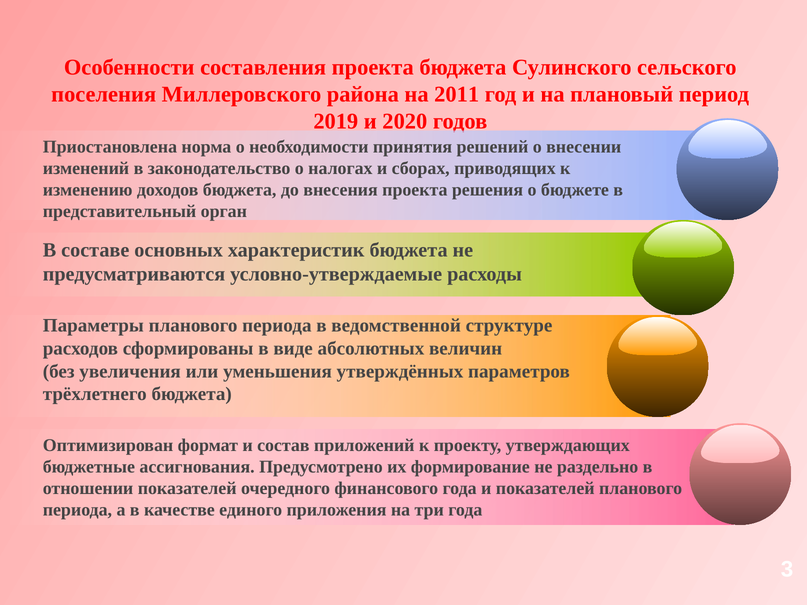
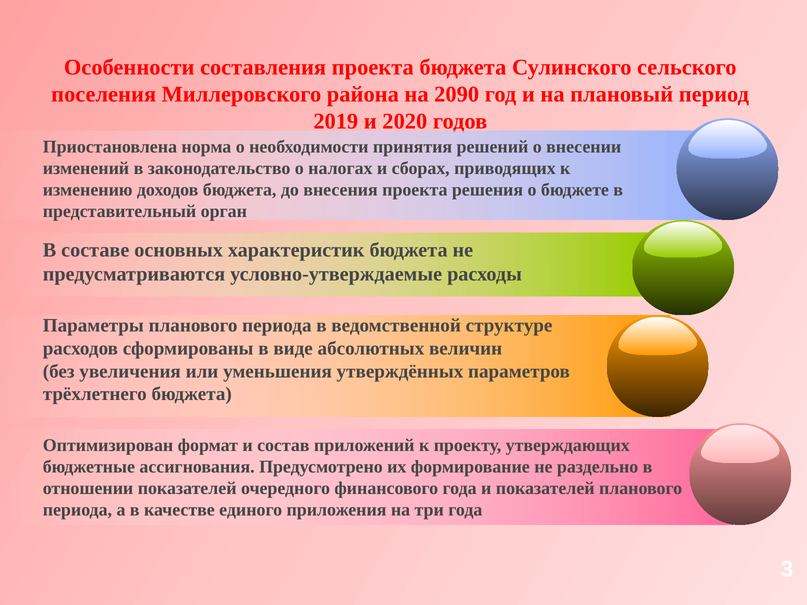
2011: 2011 -> 2090 (457, 94)
